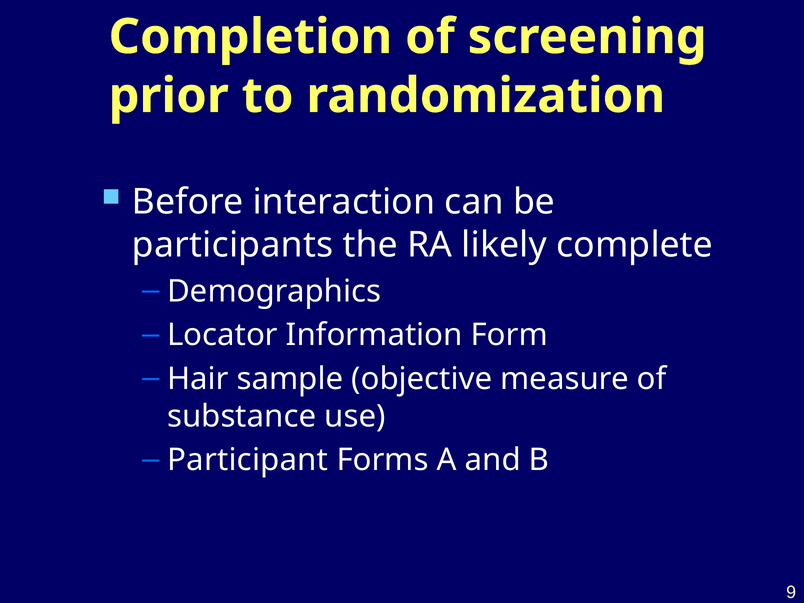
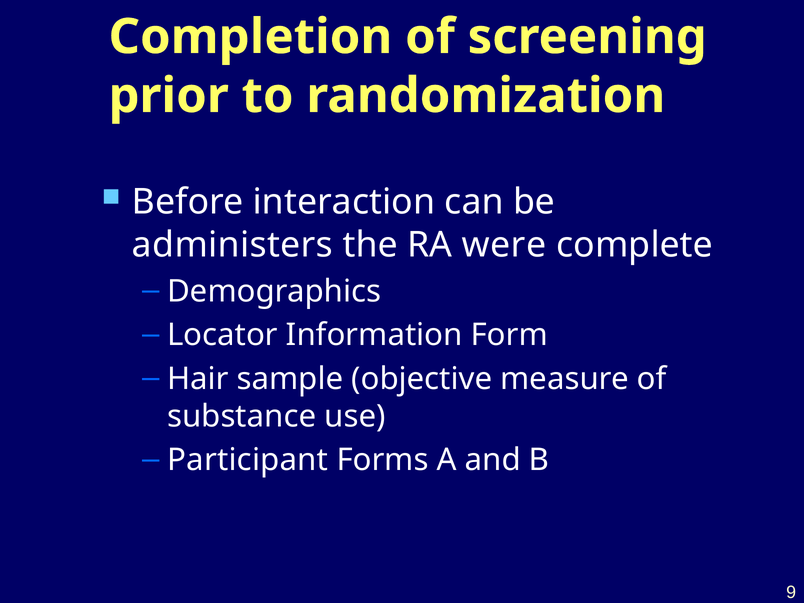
participants: participants -> administers (233, 245)
likely: likely -> were (504, 245)
